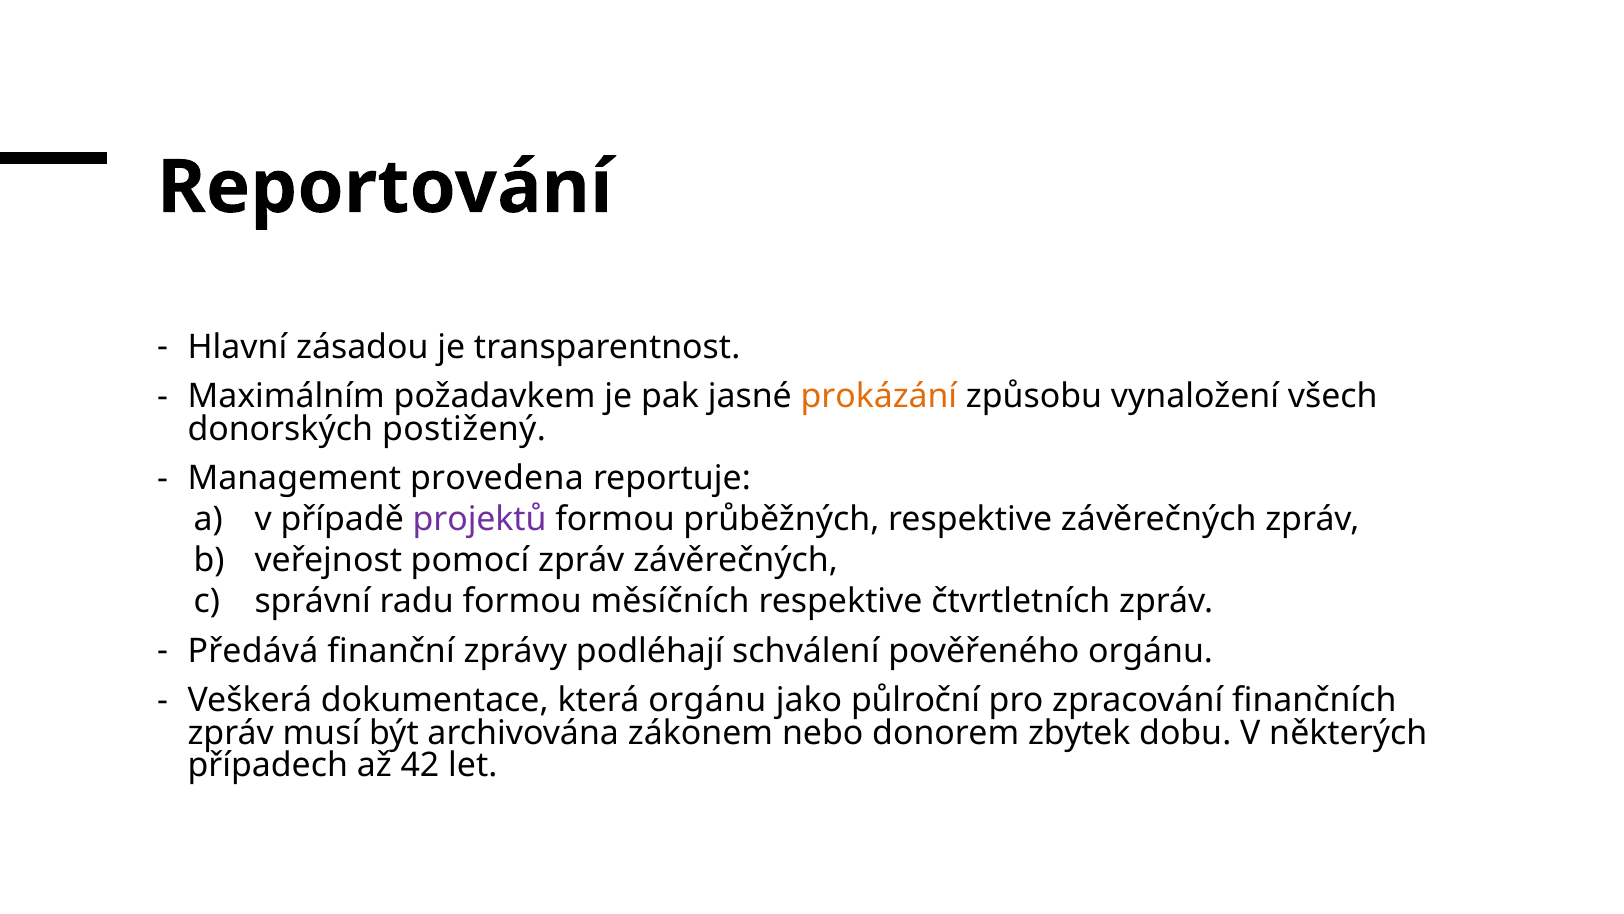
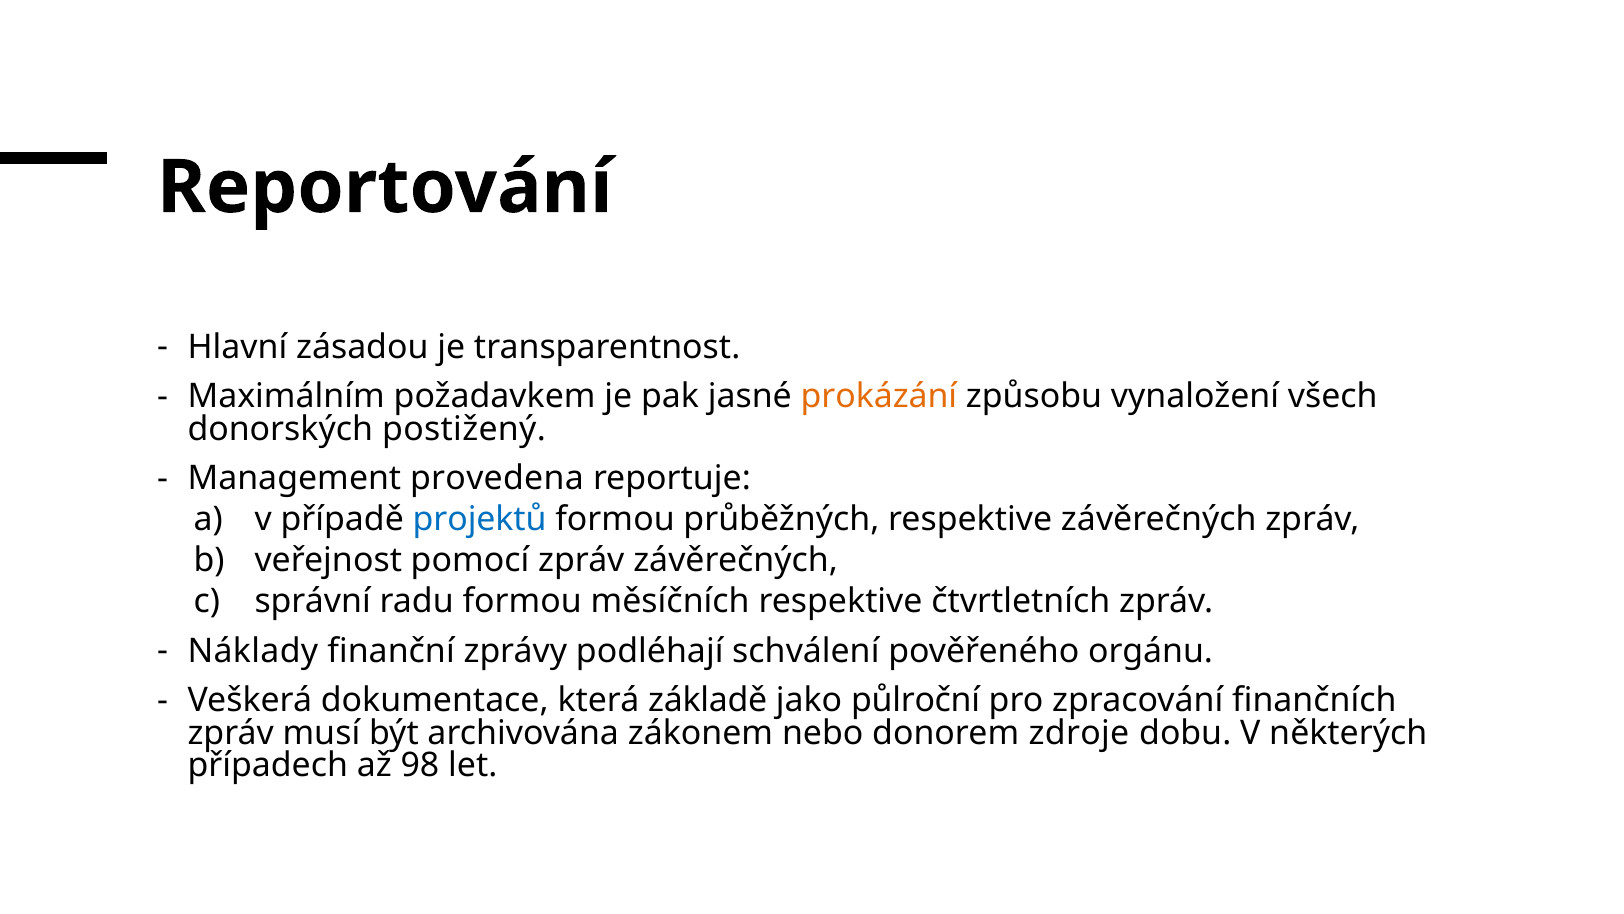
projektů colour: purple -> blue (480, 519)
Předává: Předává -> Náklady (253, 651)
která orgánu: orgánu -> základě (708, 700)
zbytek: zbytek -> zdroje (1079, 733)
42: 42 -> 98 (420, 765)
